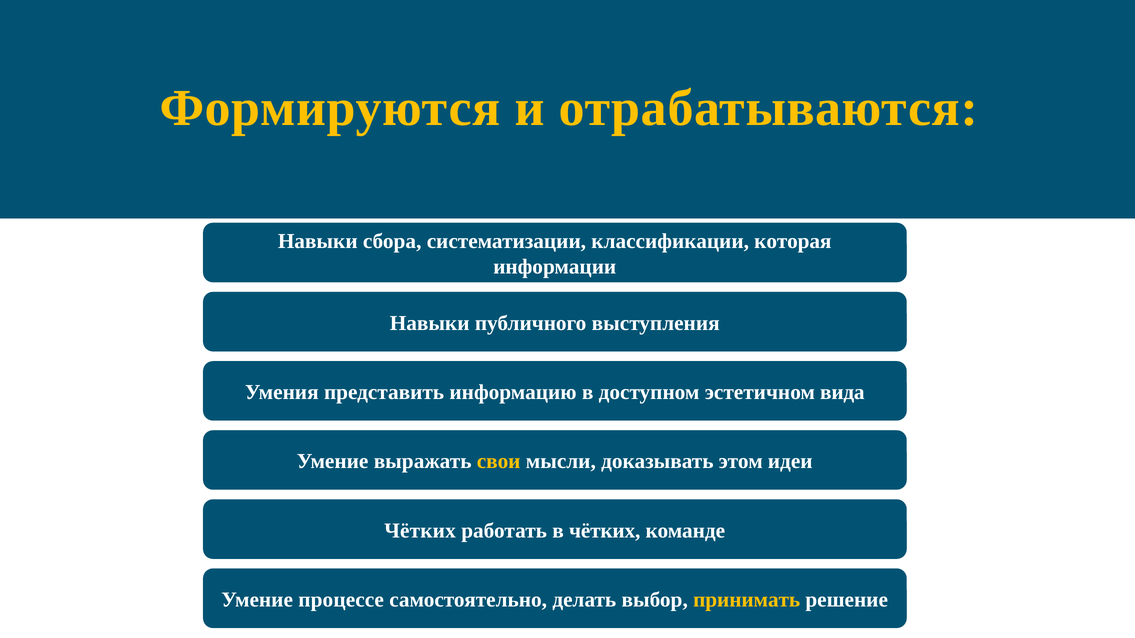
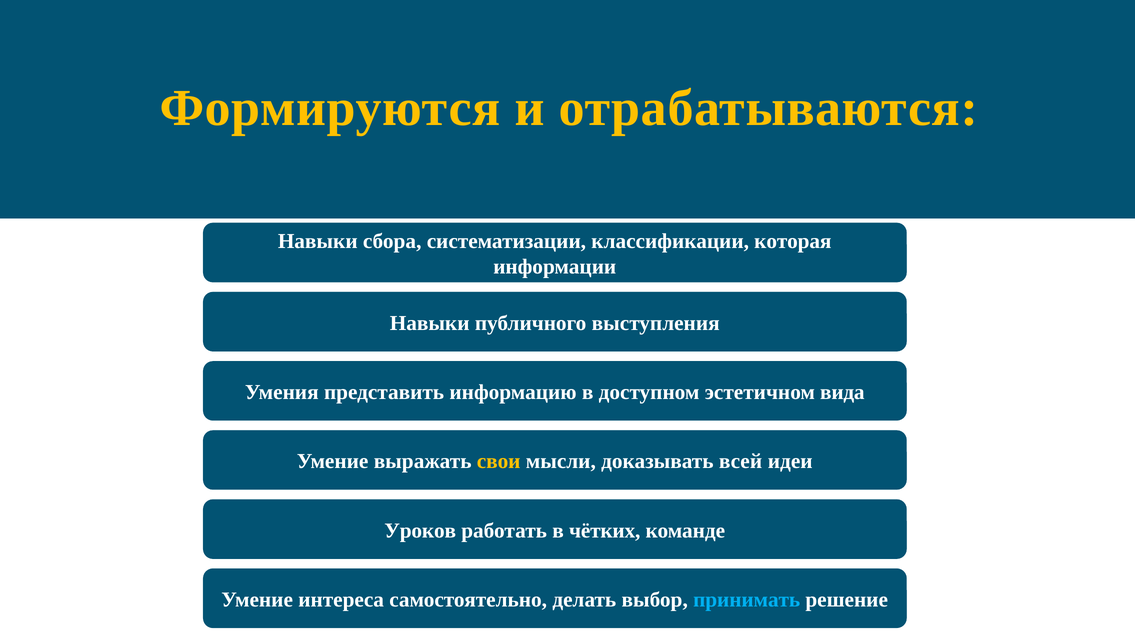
этом: этом -> всей (741, 462)
Чётких: Чётких -> Уроков (420, 531)
процессе: процессе -> интереса (341, 600)
принимать colour: yellow -> light blue (747, 600)
